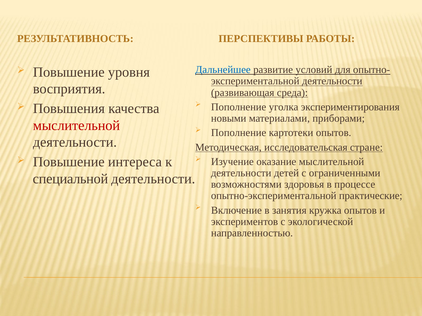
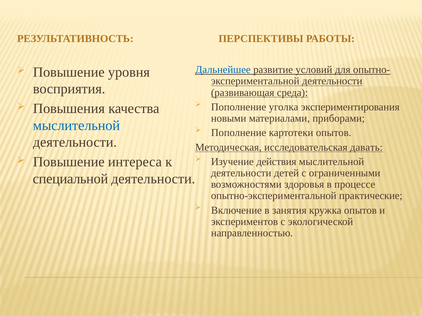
мыслительной colour: red -> blue (76, 126)
стране: стране -> давать (366, 147)
оказание: оказание -> действия (276, 162)
